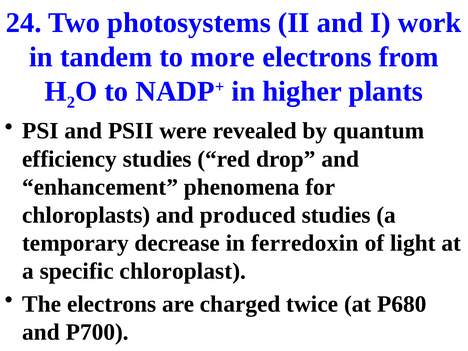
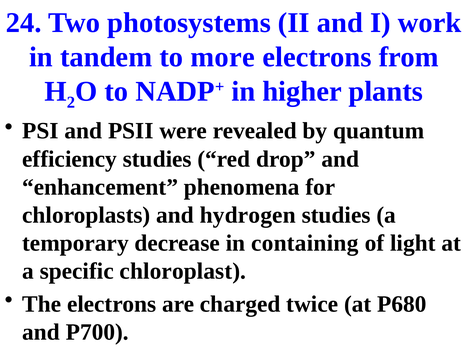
produced: produced -> hydrogen (248, 215)
ferredoxin: ferredoxin -> containing (305, 243)
